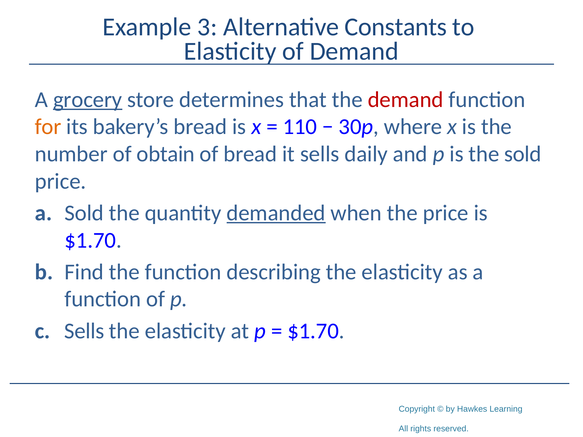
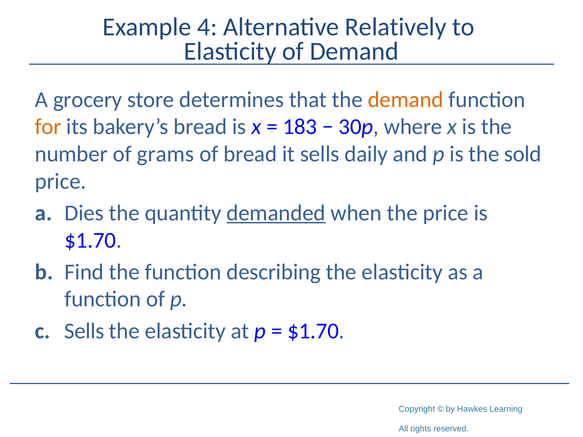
3: 3 -> 4 (207, 27)
Constants: Constants -> Relatively (396, 27)
grocery underline: present -> none (88, 100)
demand colour: red -> orange (406, 100)
110: 110 -> 183 (300, 127)
obtain: obtain -> grams (166, 154)
a Sold: Sold -> Dies (84, 213)
